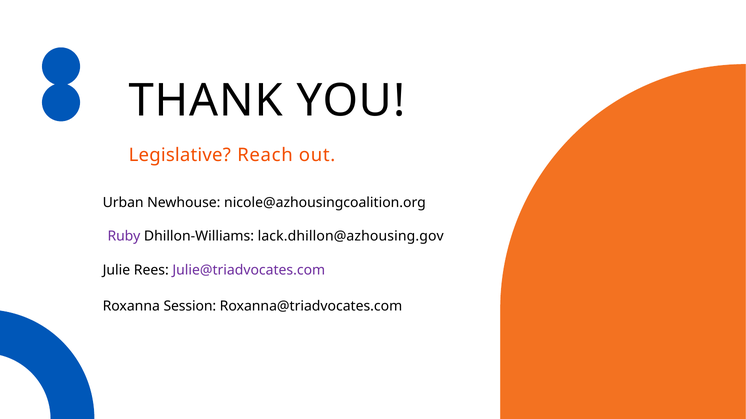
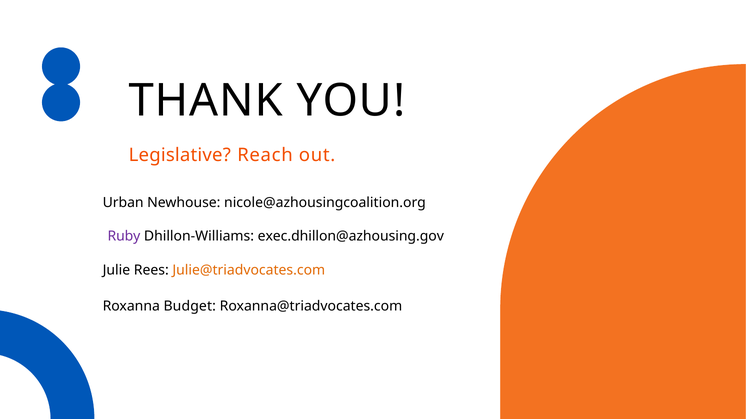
lack.dhillon@azhousing.gov: lack.dhillon@azhousing.gov -> exec.dhillon@azhousing.gov (351, 237)
Julie@triadvocates.com colour: purple -> orange (249, 270)
Session: Session -> Budget (190, 307)
